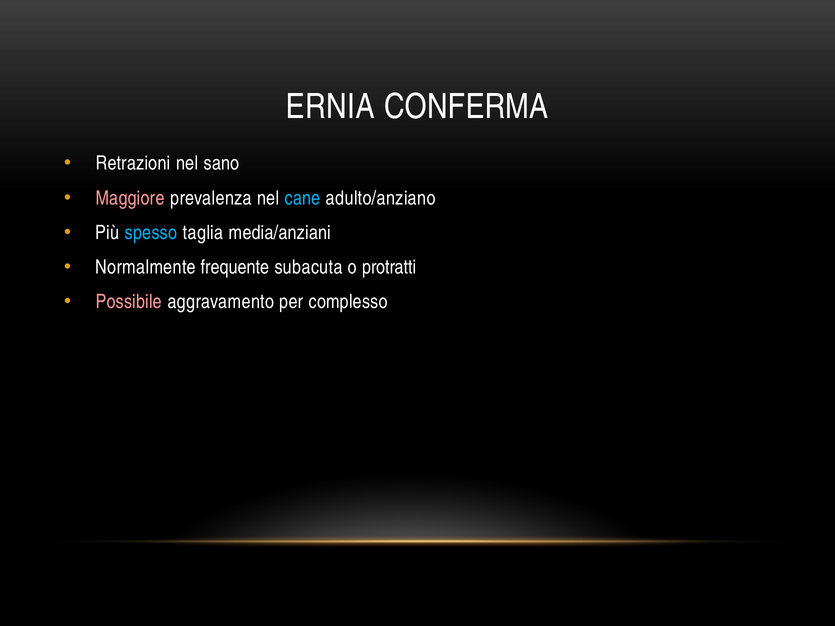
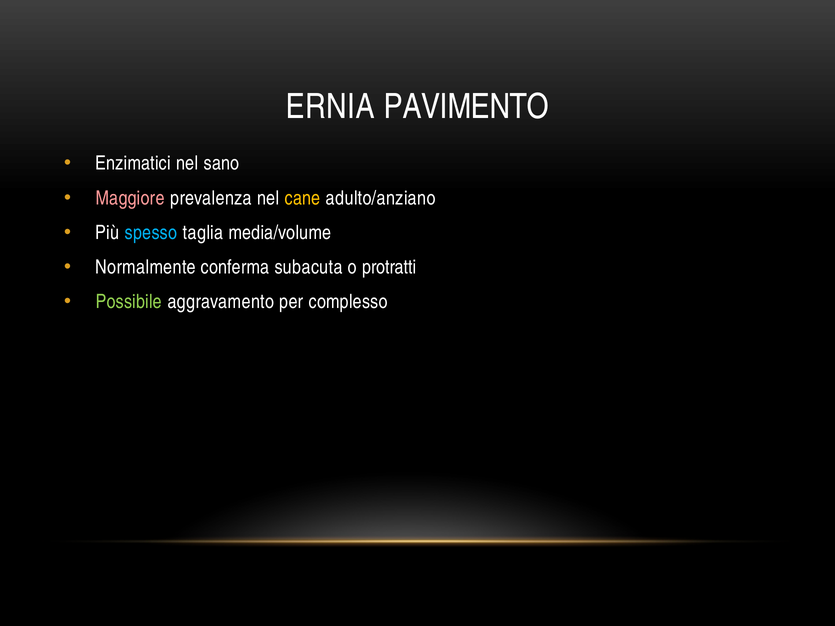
CONFERMA: CONFERMA -> PAVIMENTO (467, 107)
Retrazioni: Retrazioni -> Enzimatici (133, 164)
cane colour: light blue -> yellow (303, 198)
media/anziani: media/anziani -> media/volume (280, 233)
frequente: frequente -> conferma (235, 267)
Possibile colour: pink -> light green (129, 302)
